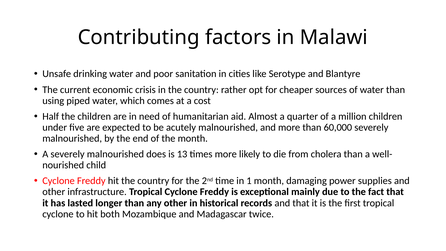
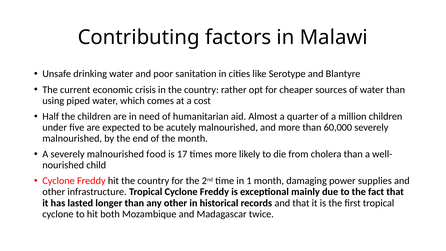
does: does -> food (156, 154)
13: 13 -> 17 (182, 154)
